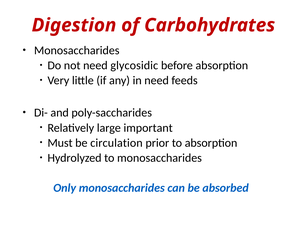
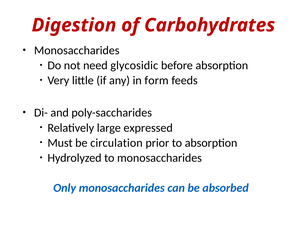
in need: need -> form (157, 81)
important: important -> expressed (148, 128)
